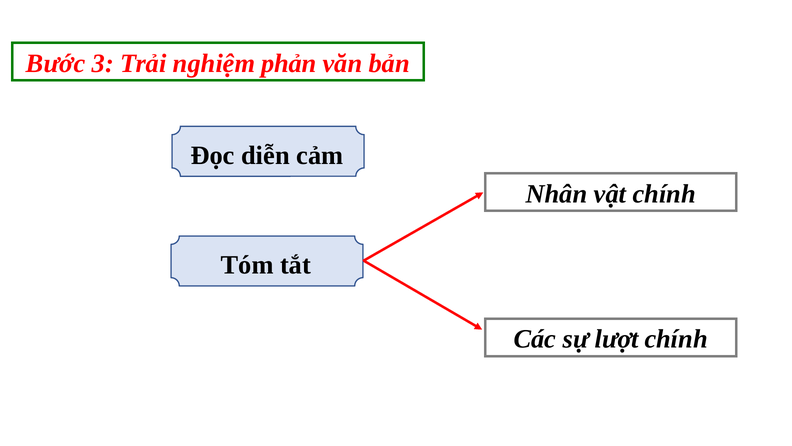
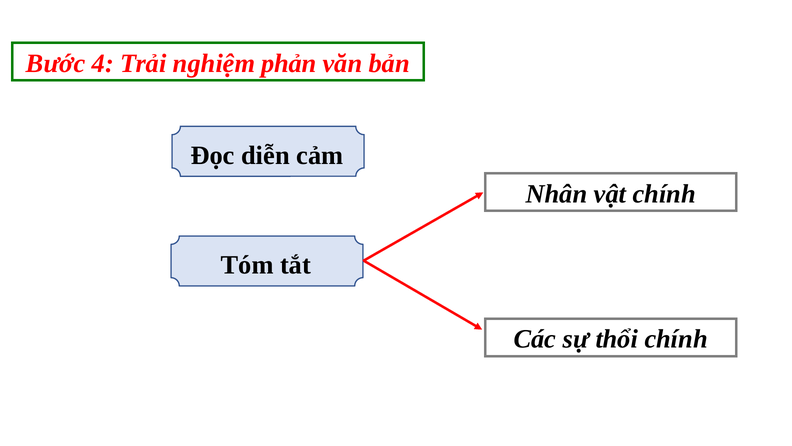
3: 3 -> 4 (103, 63)
lượt: lượt -> thổi (617, 339)
